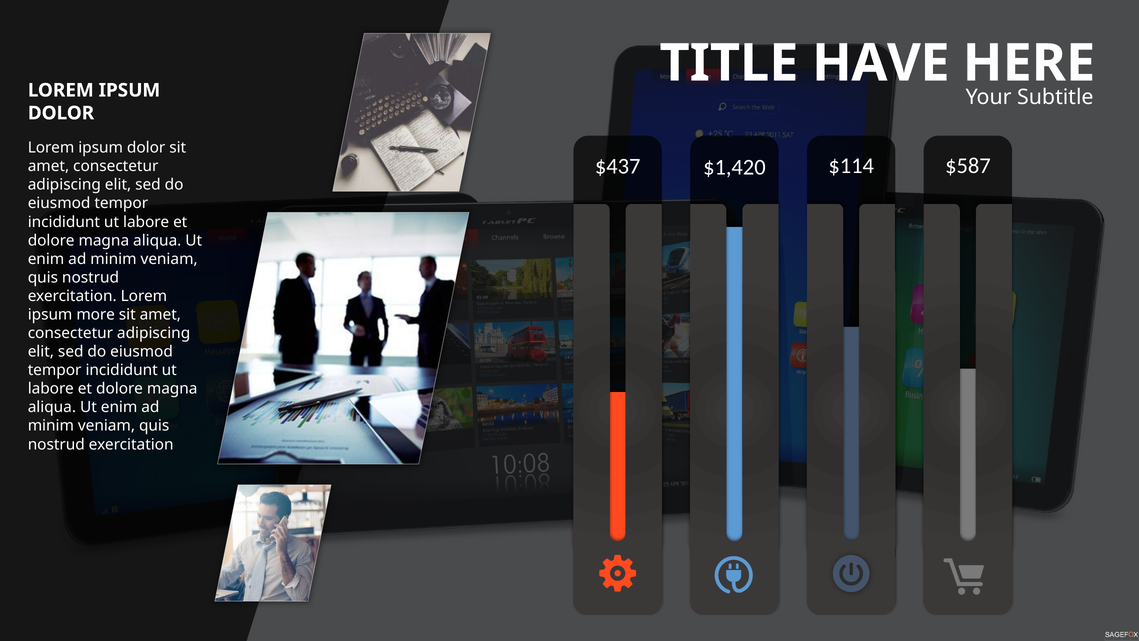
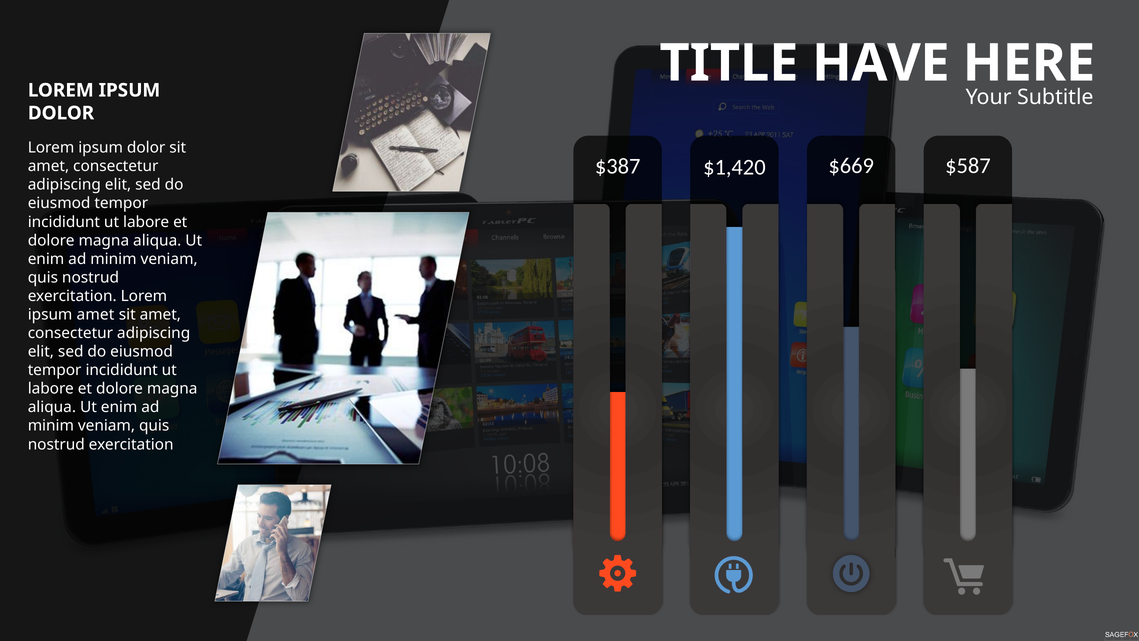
$437: $437 -> $387 (618, 166)
$114: $114 -> $669 (851, 166)
ipsum more: more -> amet (95, 314)
